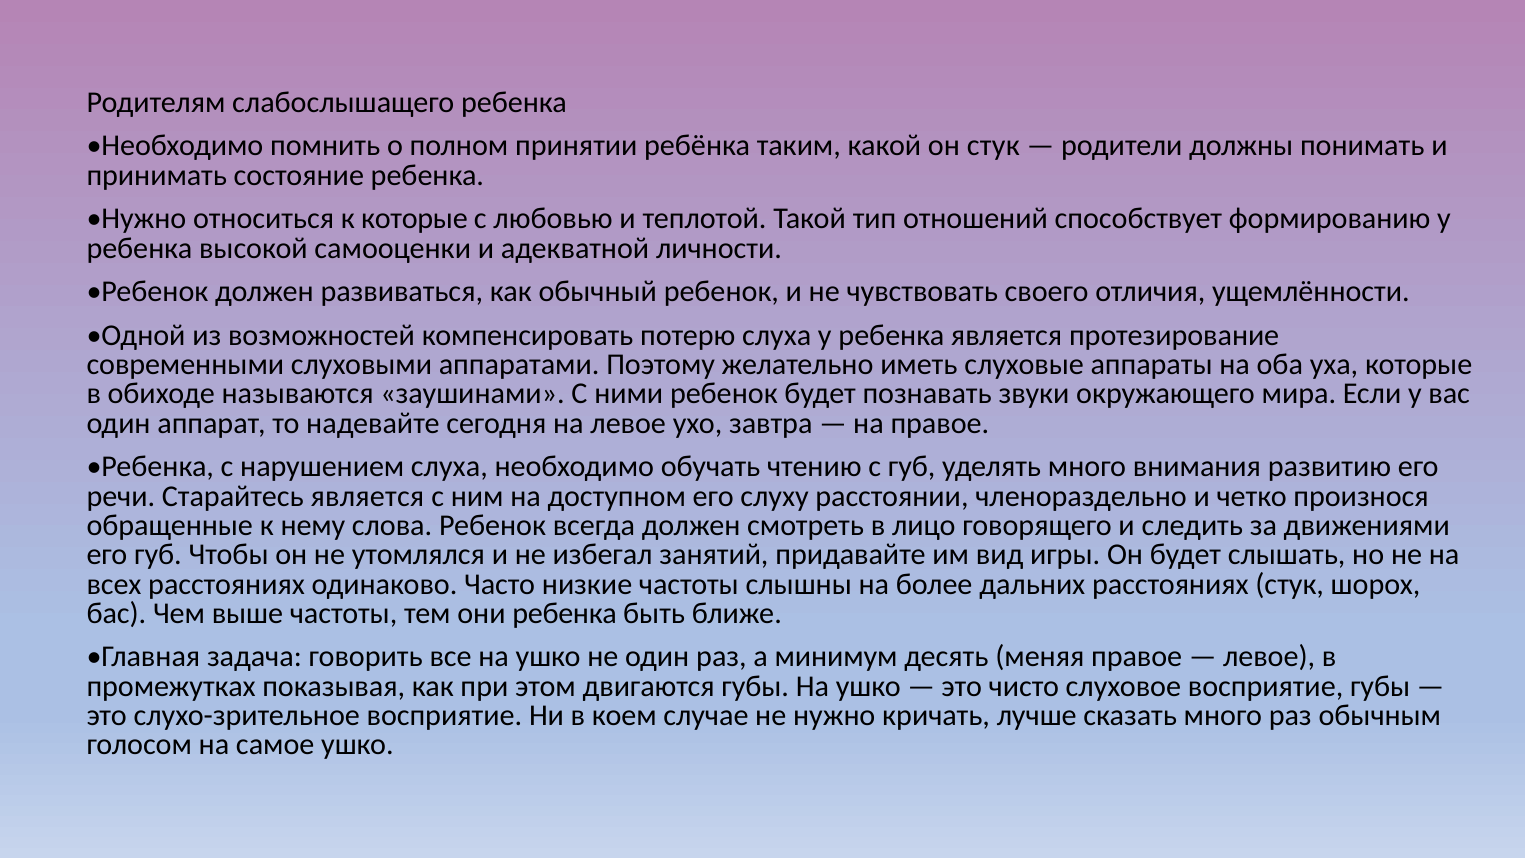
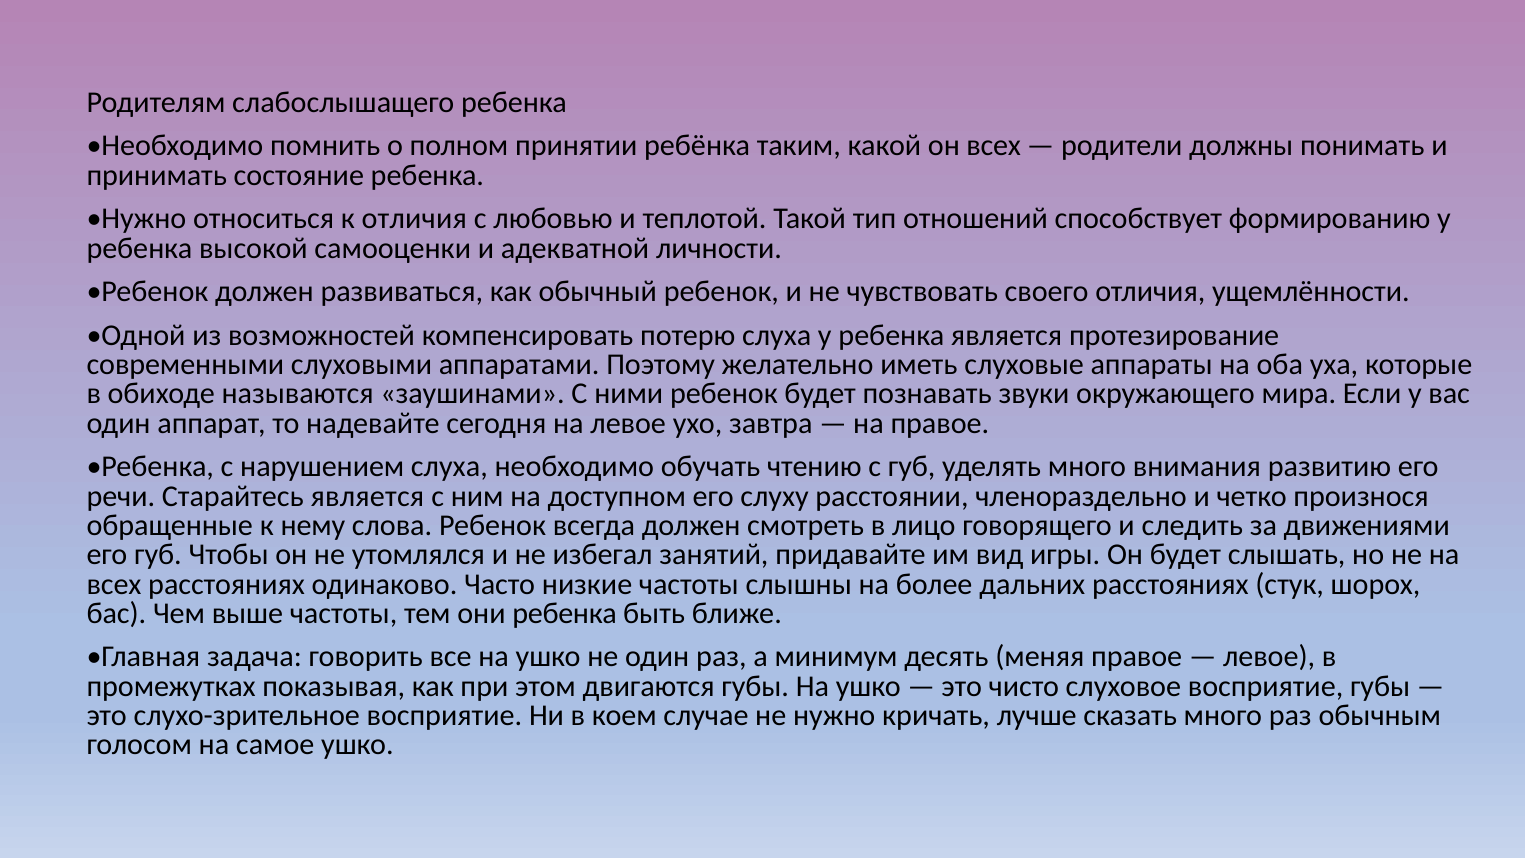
он стук: стук -> всех (994, 146)
к которые: которые -> отличия (414, 219)
